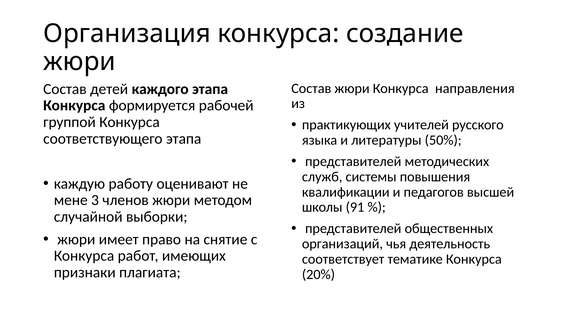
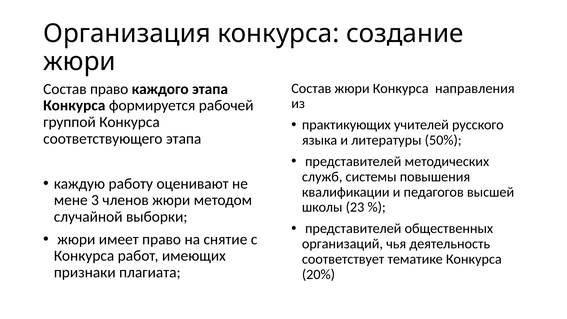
Состав детей: детей -> право (109, 89)
91: 91 -> 23 (355, 207)
